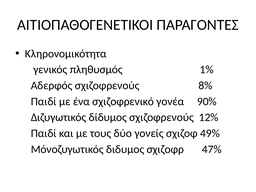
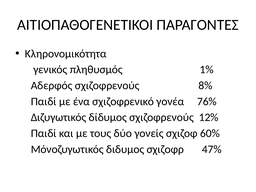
90%: 90% -> 76% (207, 102)
49%: 49% -> 60% (210, 133)
